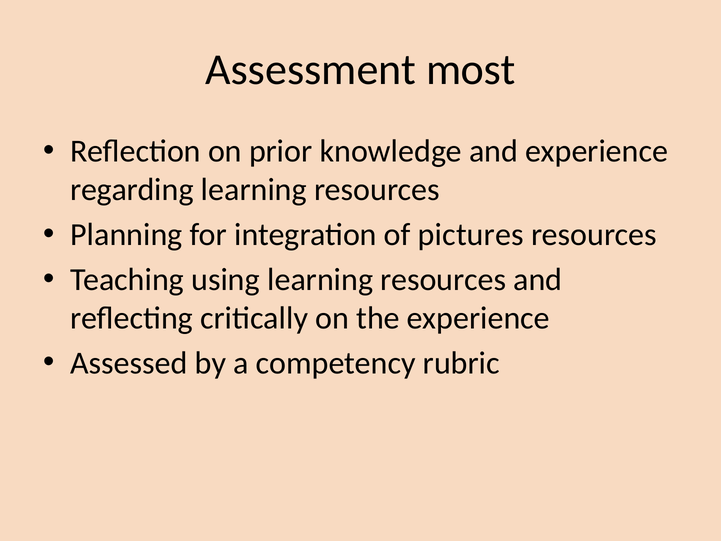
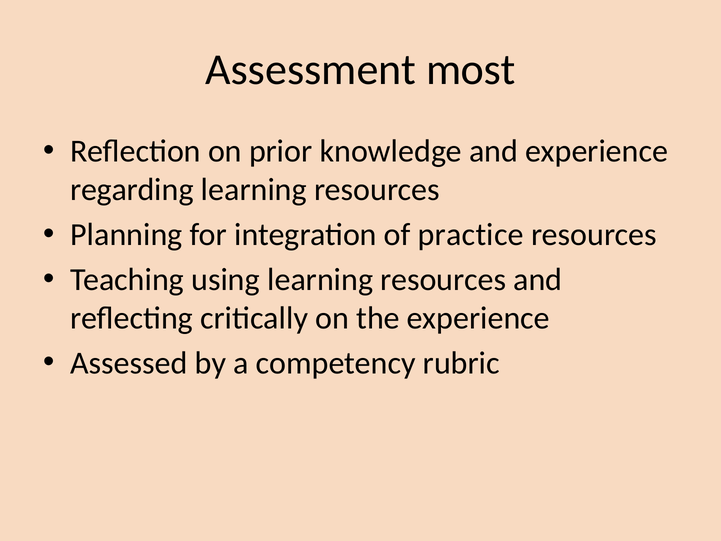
pictures: pictures -> practice (471, 235)
